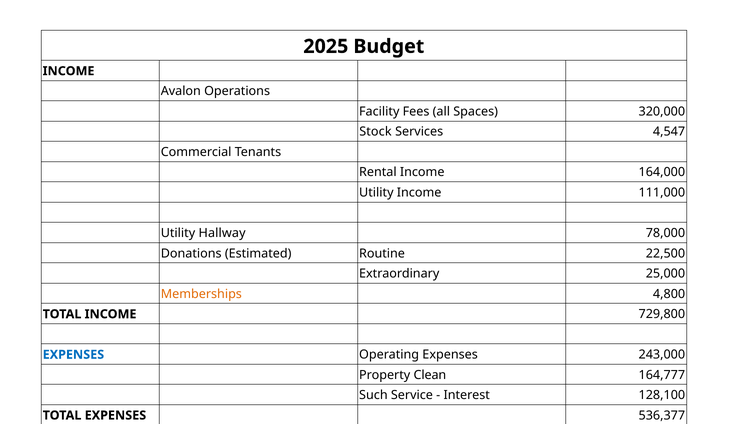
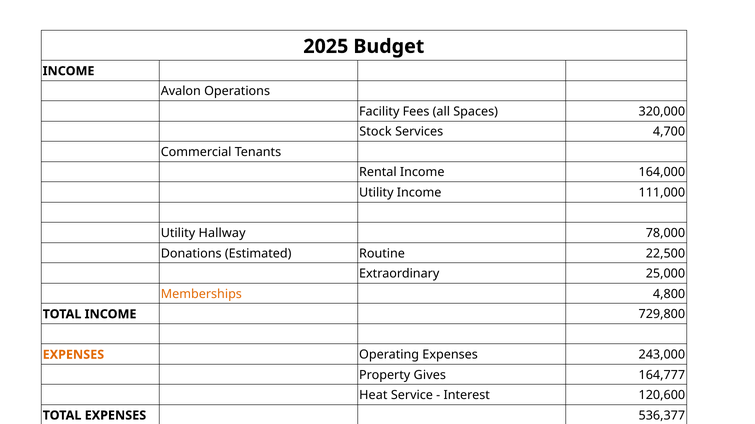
4,547: 4,547 -> 4,700 (669, 132)
EXPENSES colour: blue -> orange (73, 355)
Clean: Clean -> Gives (430, 375)
Such: Such -> Heat (373, 396)
128,100: 128,100 -> 120,600 (662, 396)
